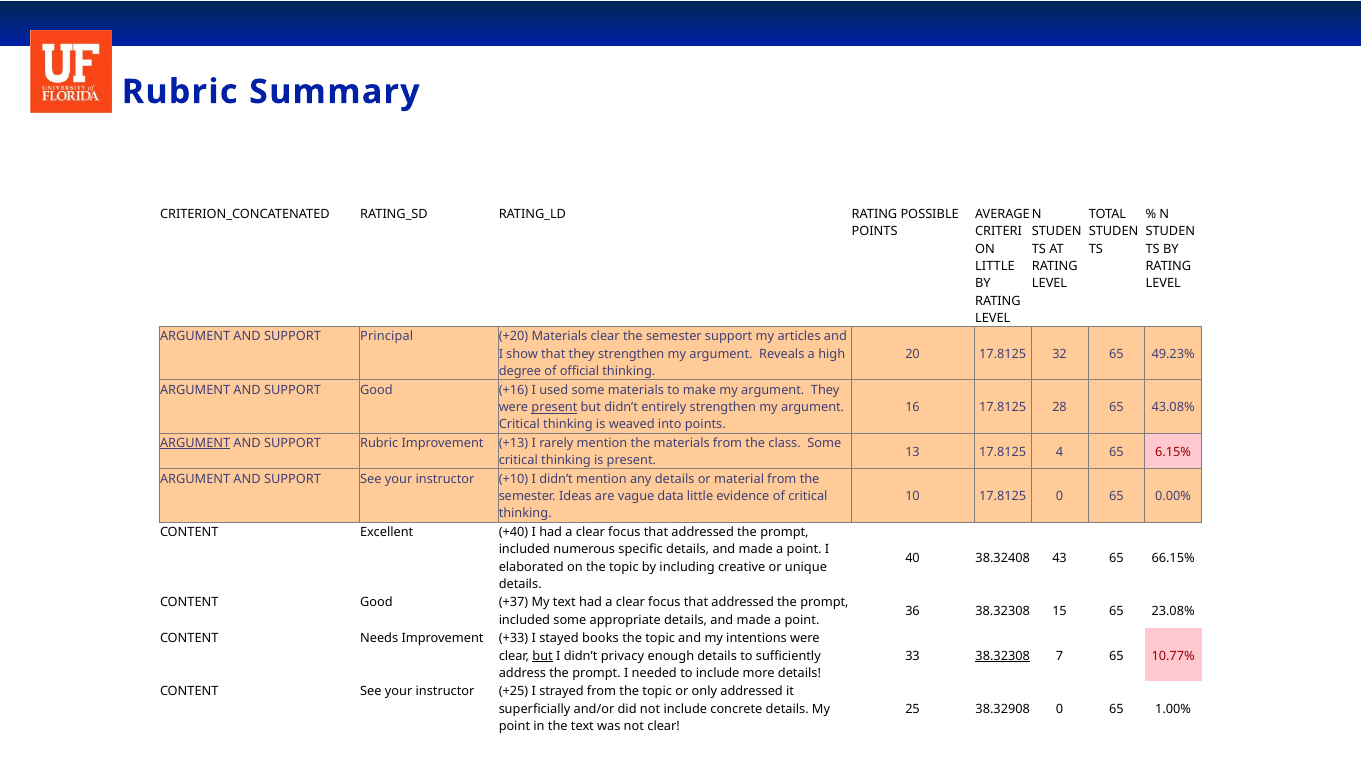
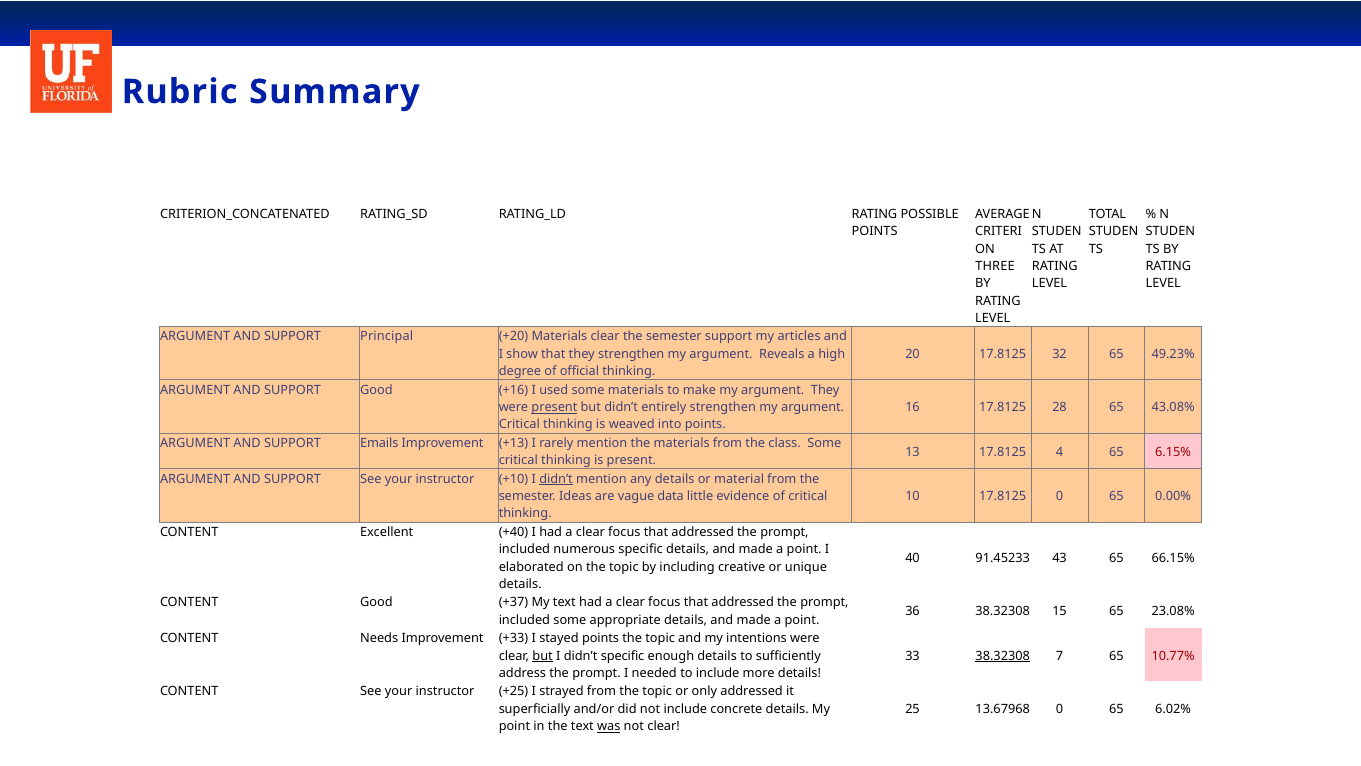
LITTLE: LITTLE -> THREE (995, 266)
ARGUMENT underline: present -> none (195, 443)
SUPPORT Rubric: Rubric -> Emails (379, 443)
didn’t underline: none -> present (556, 479)
38.32408: 38.32408 -> 91.45233 (1003, 558)
stayed books: books -> points (601, 638)
didn’t privacy: privacy -> specific (623, 655)
38.32908: 38.32908 -> 13.67968 (1003, 709)
1.00%: 1.00% -> 6.02% (1173, 709)
was underline: none -> present (609, 726)
